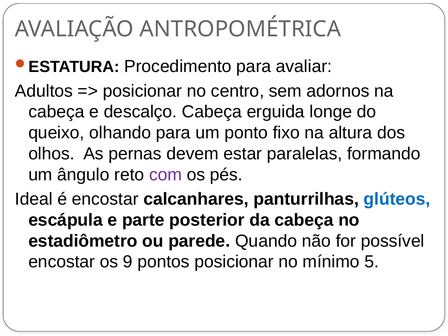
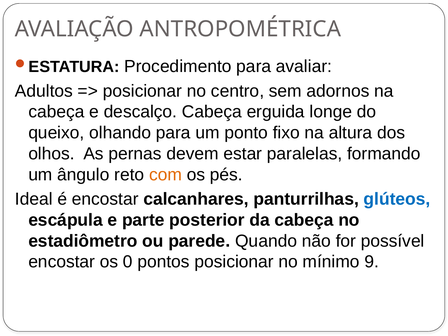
com colour: purple -> orange (166, 175)
9: 9 -> 0 (128, 262)
5: 5 -> 9 (372, 262)
